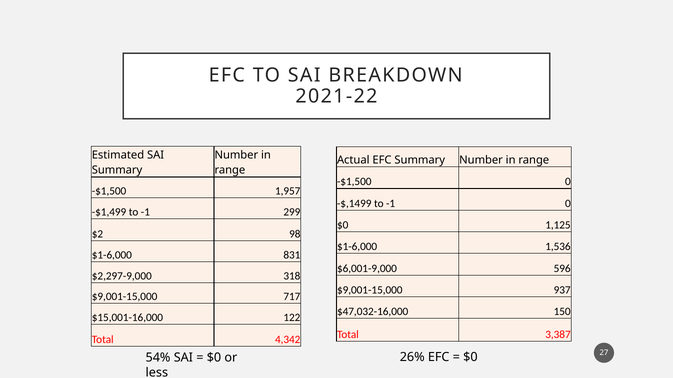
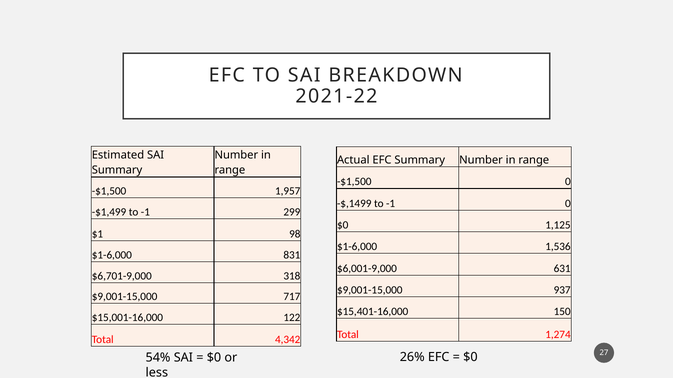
$2: $2 -> $1 (97, 235)
596: 596 -> 631 (562, 269)
$2,297-9,000: $2,297-9,000 -> $6,701-9,000 (122, 276)
$47,032-16,000: $47,032-16,000 -> $15,401-16,000 (373, 312)
3,387: 3,387 -> 1,274 (558, 335)
